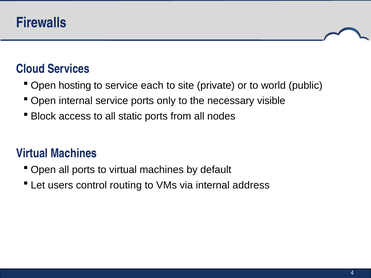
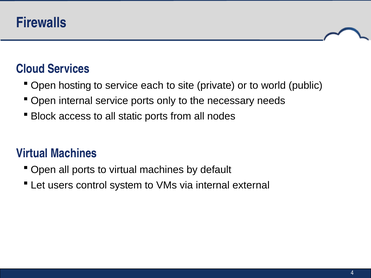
visible: visible -> needs (271, 101)
routing: routing -> system (126, 185)
address: address -> external (251, 185)
